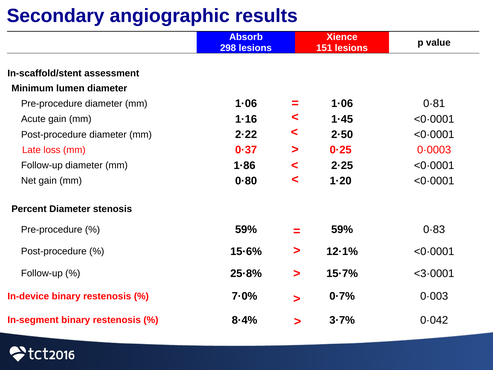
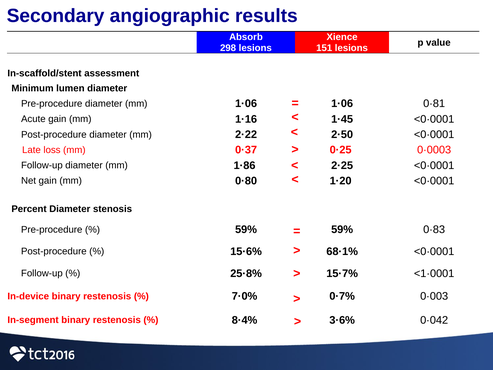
12·1%: 12·1% -> 68·1% (342, 251)
<3·0001: <3·0001 -> <1·0001 (434, 273)
3·7%: 3·7% -> 3·6% (342, 320)
